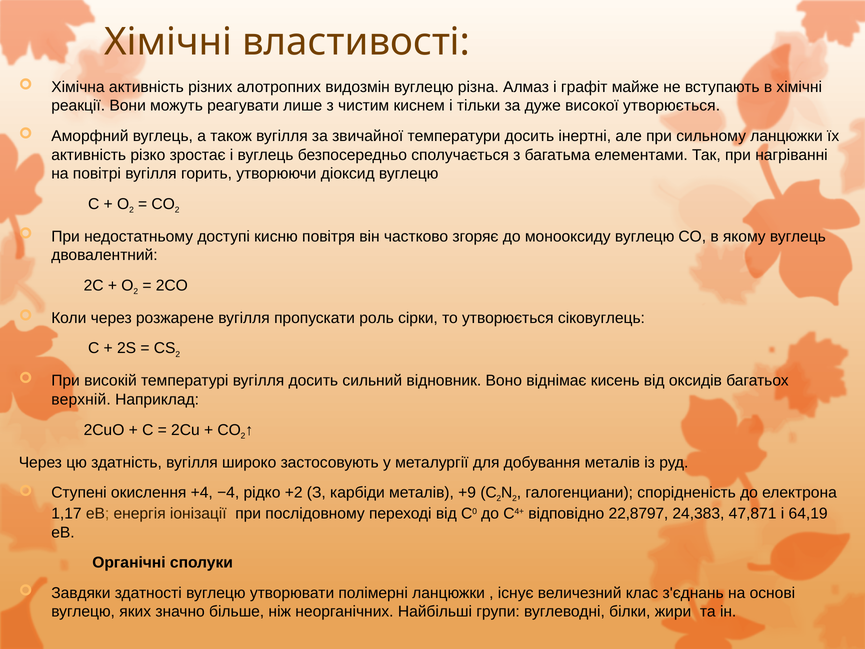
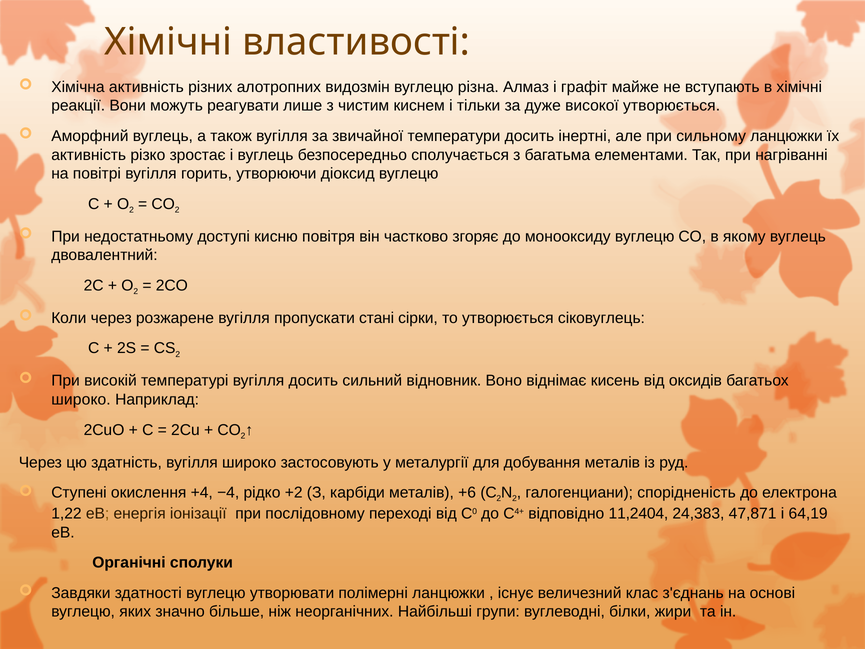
роль: роль -> стані (377, 318)
верхній: верхній -> широко (81, 399)
+9: +9 -> +6 (467, 492)
1,17: 1,17 -> 1,22 (66, 513)
22,8797: 22,8797 -> 11,2404 (638, 513)
